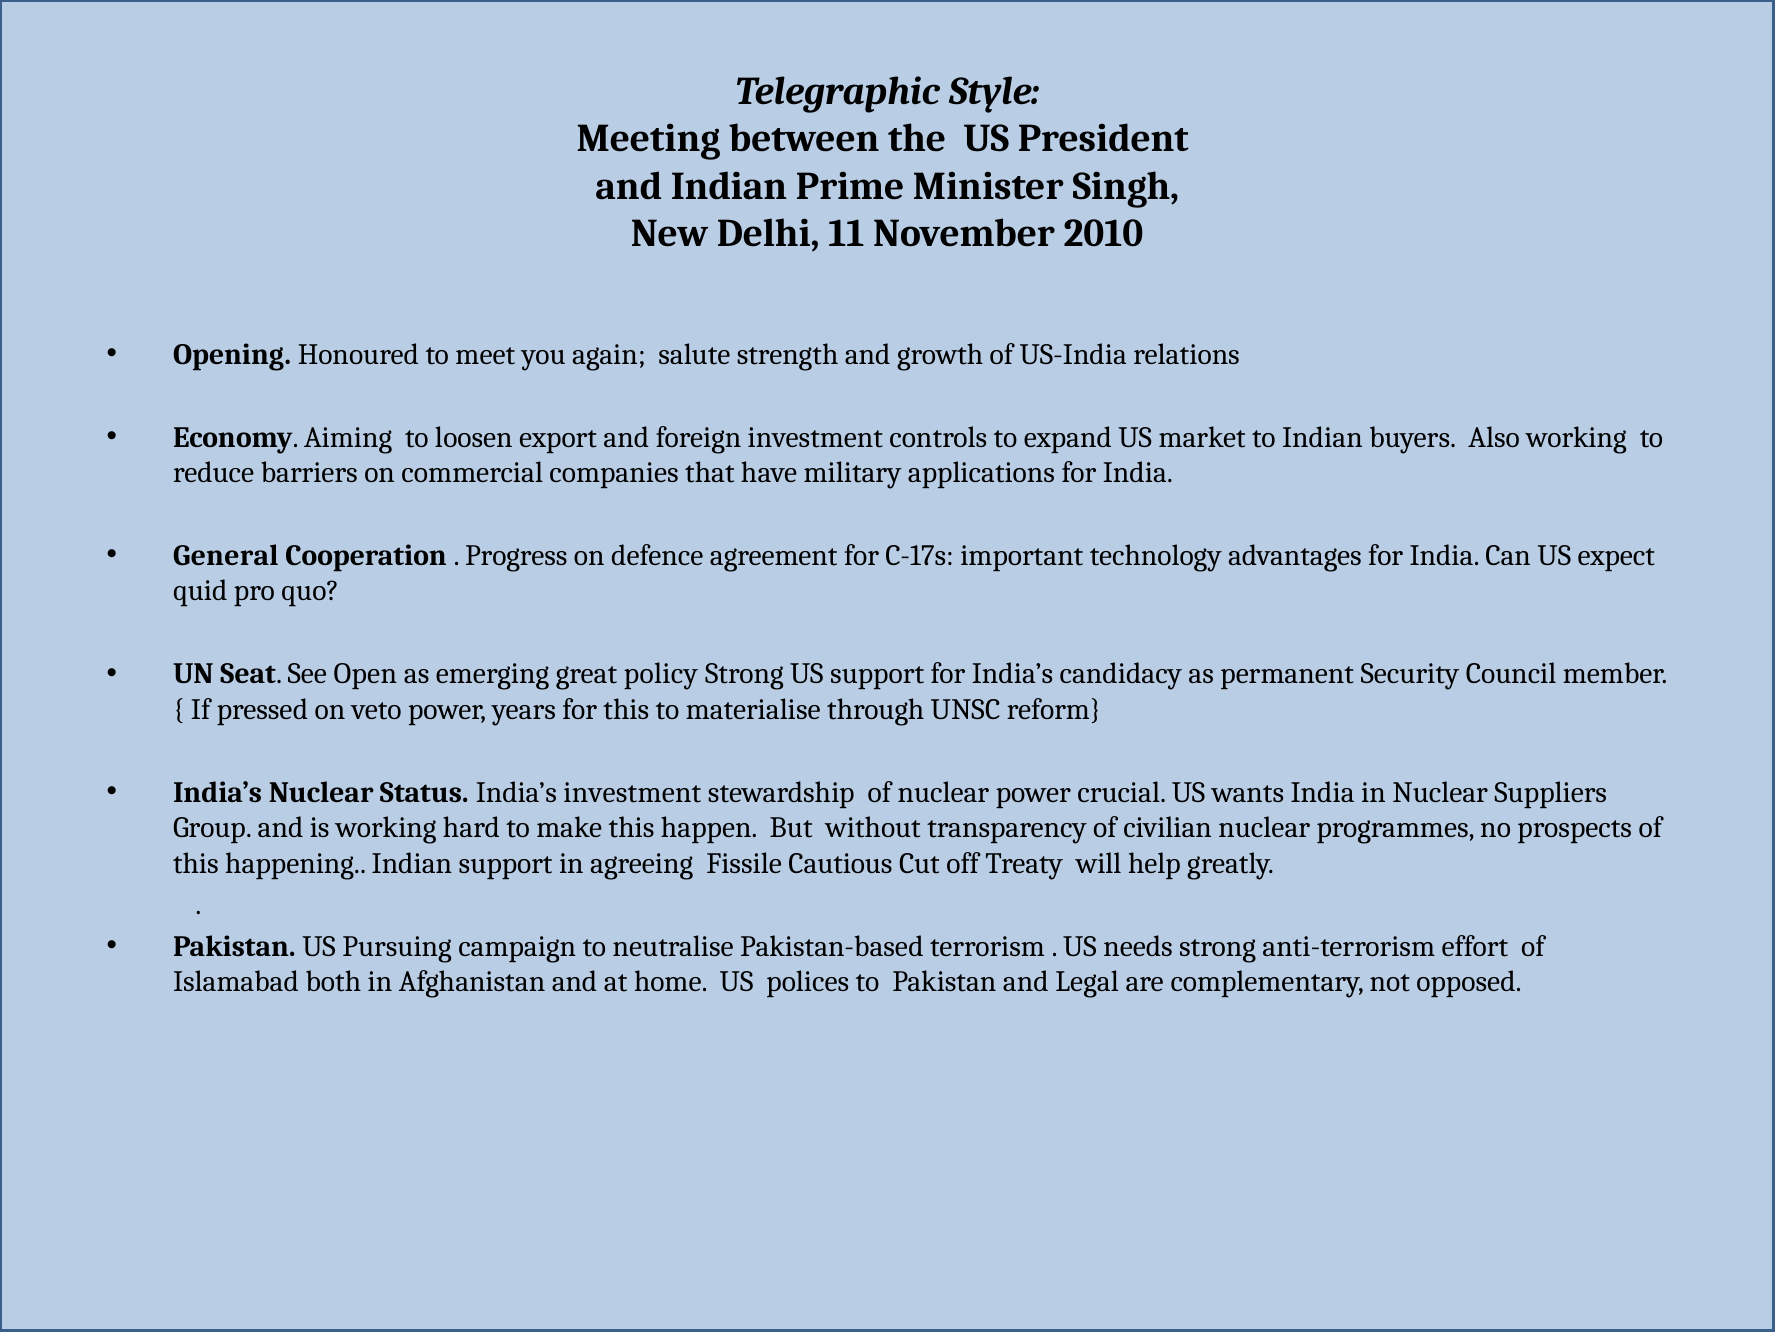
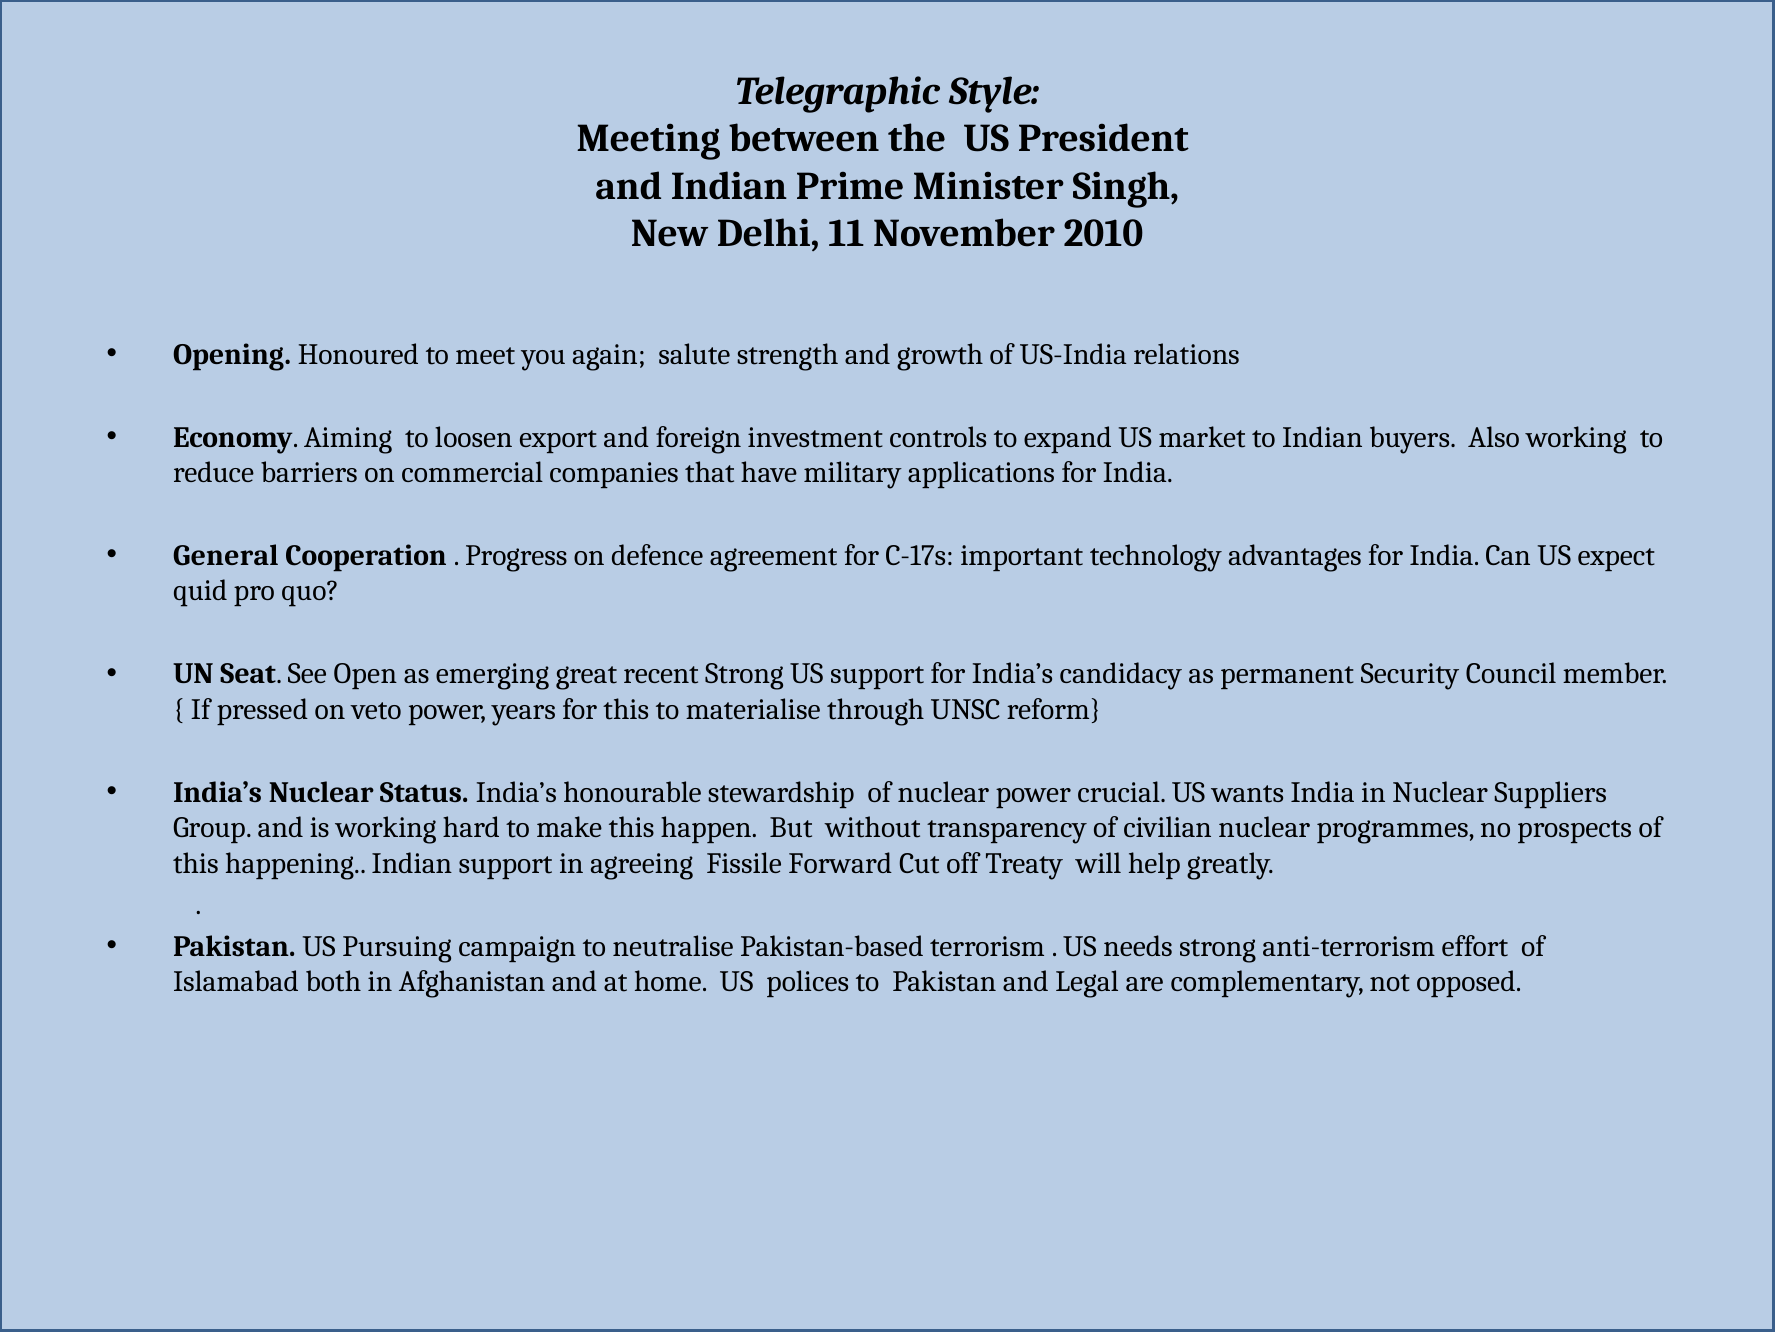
policy: policy -> recent (661, 674)
India’s investment: investment -> honourable (633, 792)
Cautious: Cautious -> Forward (840, 863)
